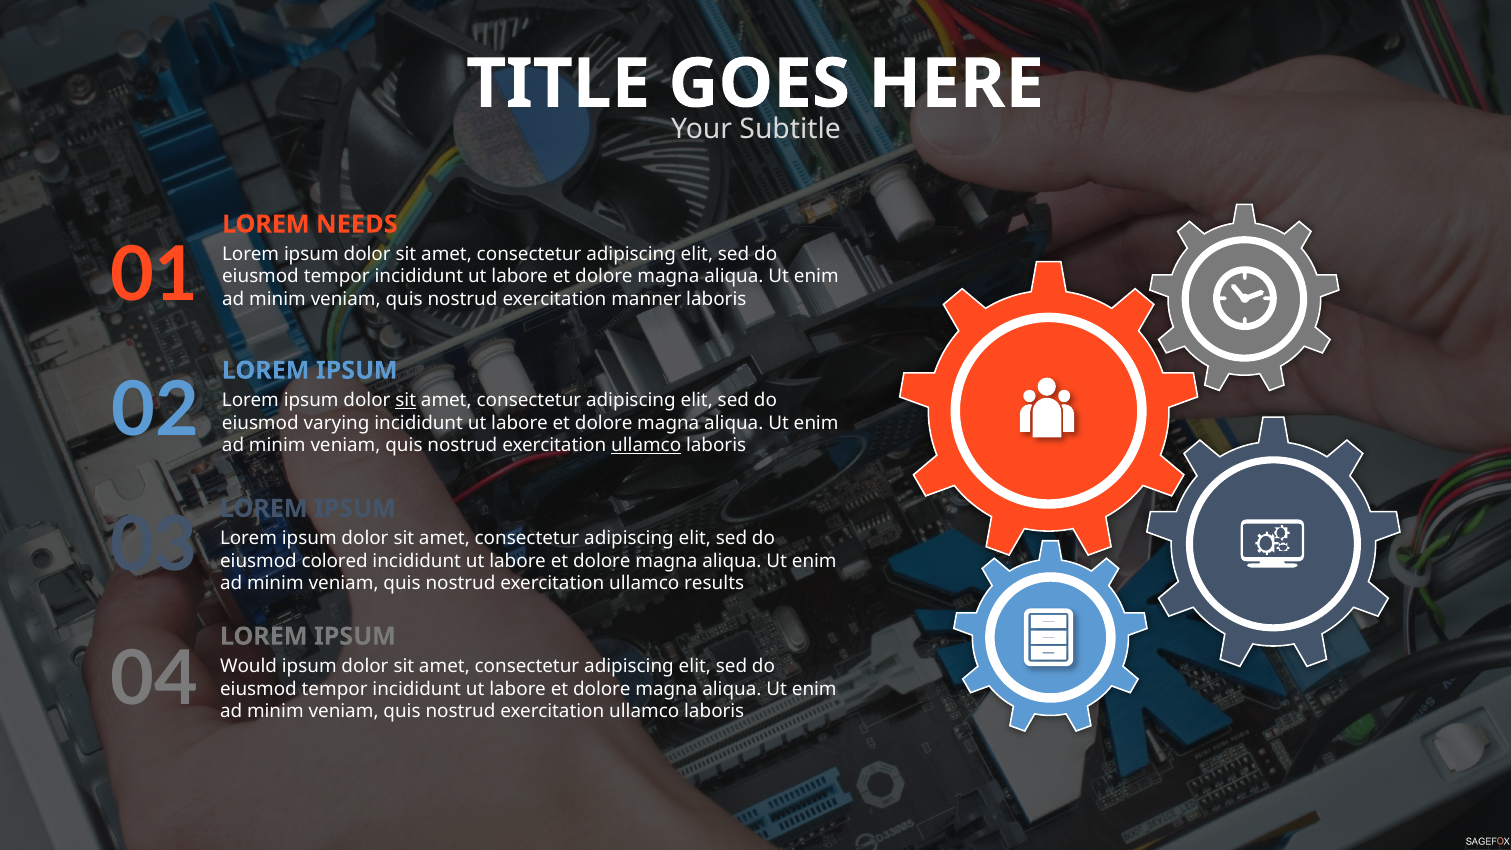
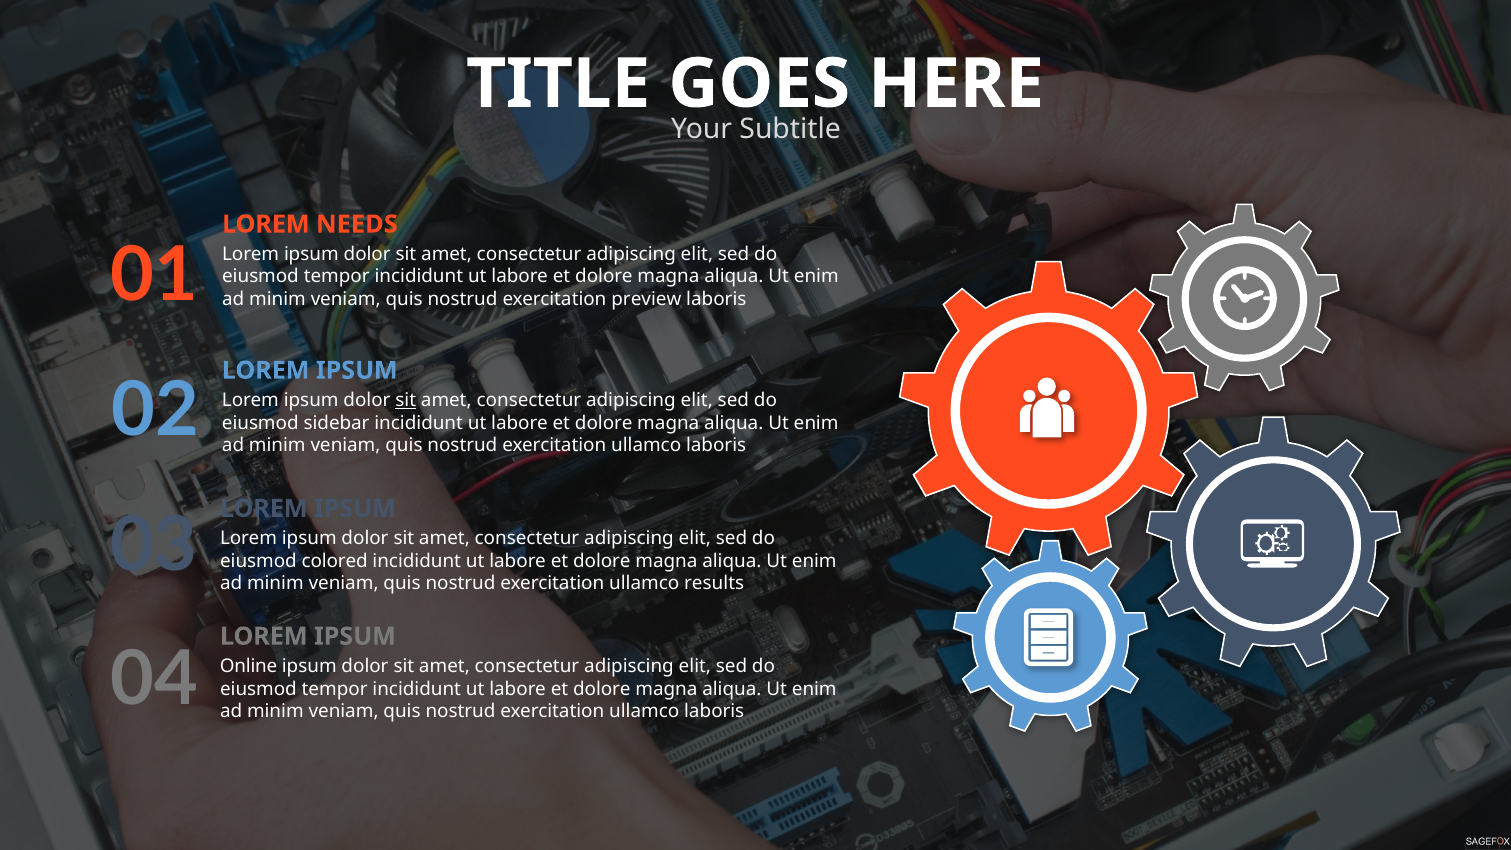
manner: manner -> preview (646, 299)
varying: varying -> sidebar (337, 423)
ullamco underline: present -> none (646, 446)
Would: Would -> Online (249, 666)
